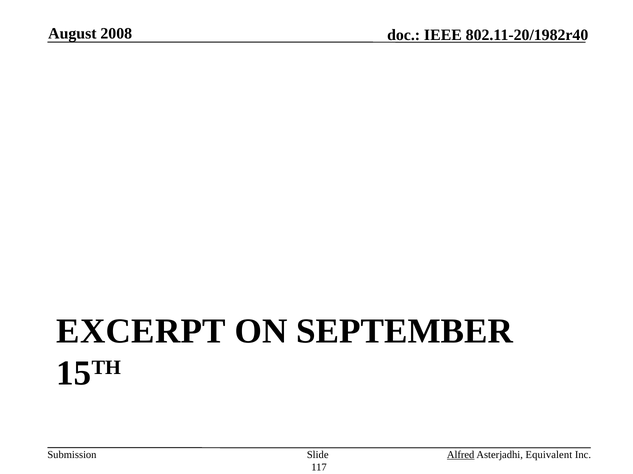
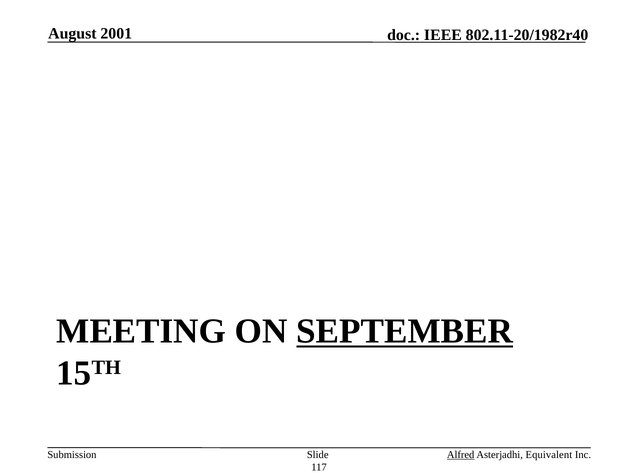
2008: 2008 -> 2001 (116, 34)
EXCERPT: EXCERPT -> MEETING (141, 332)
SEPTEMBER underline: none -> present (405, 332)
